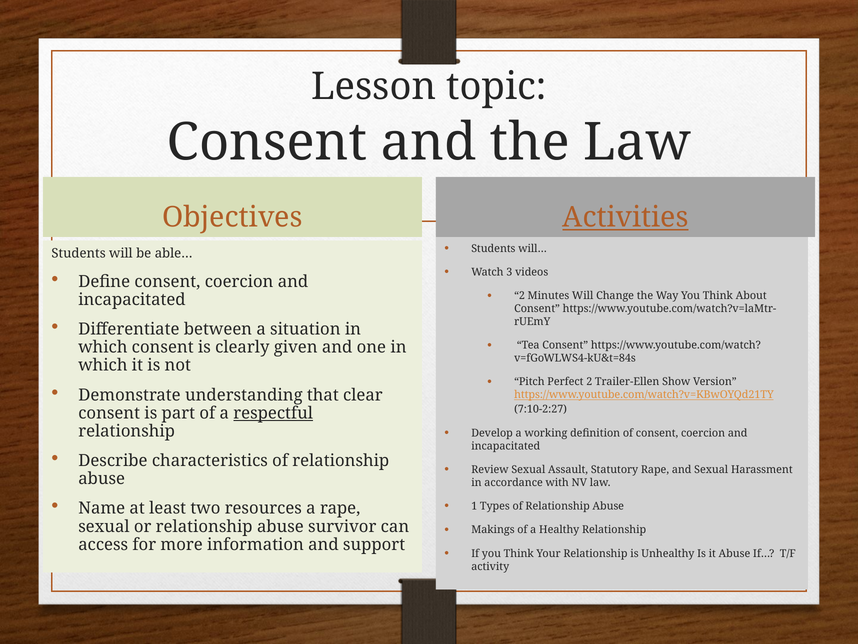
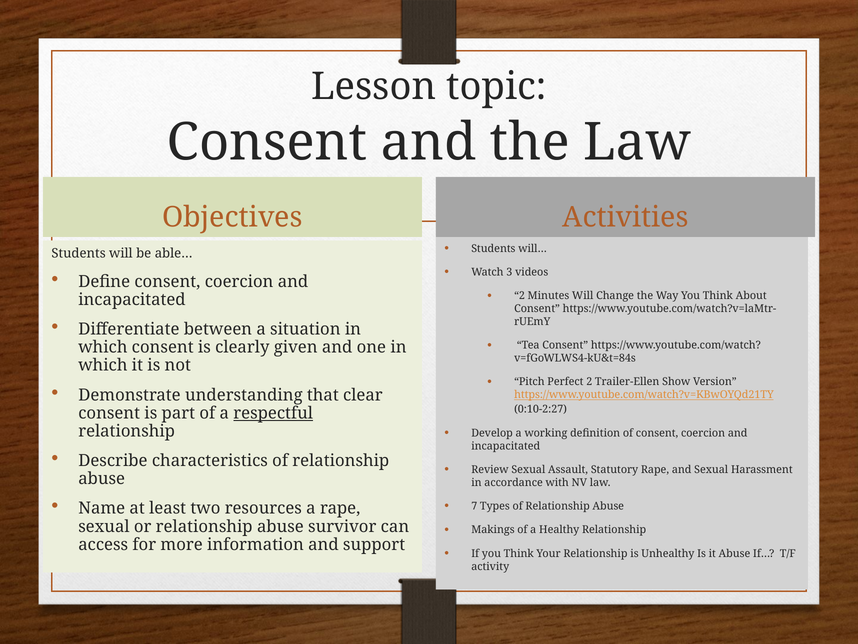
Activities underline: present -> none (626, 217)
7:10-2:27: 7:10-2:27 -> 0:10-2:27 (541, 409)
1: 1 -> 7 (474, 506)
